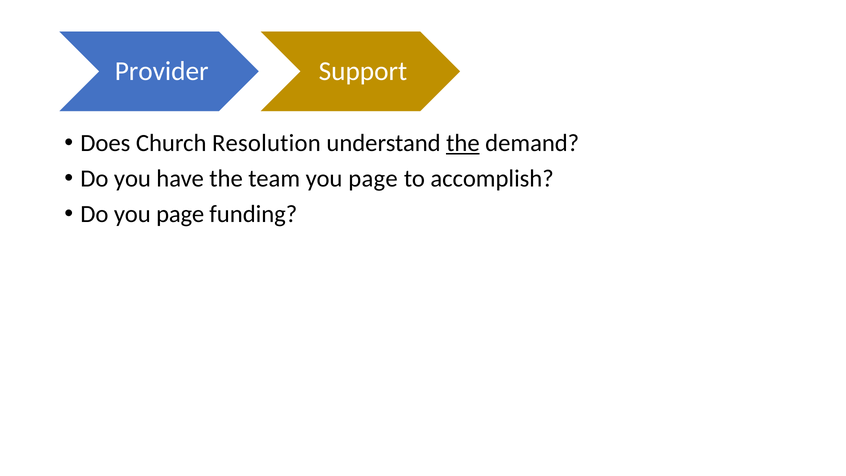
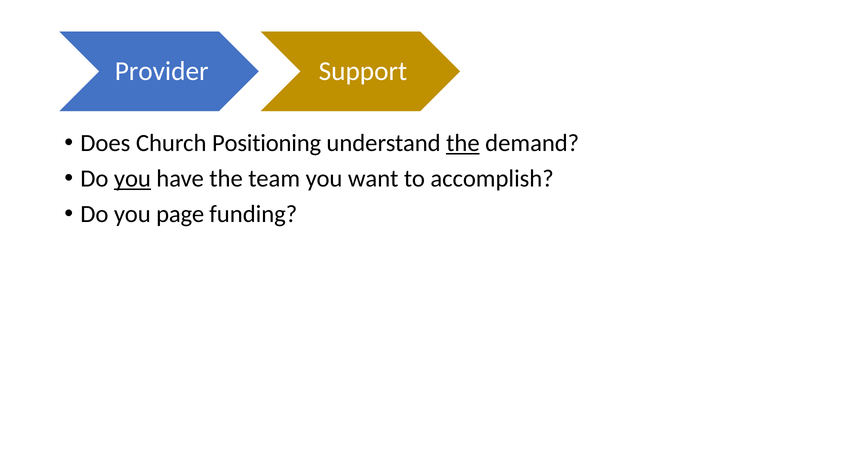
Resolution: Resolution -> Positioning (267, 143)
you underline: none -> present (132, 179)
team you page: page -> want (373, 179)
